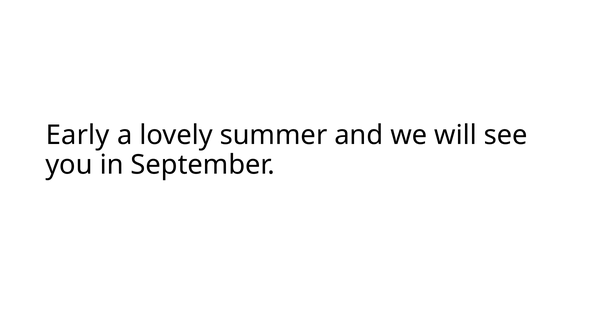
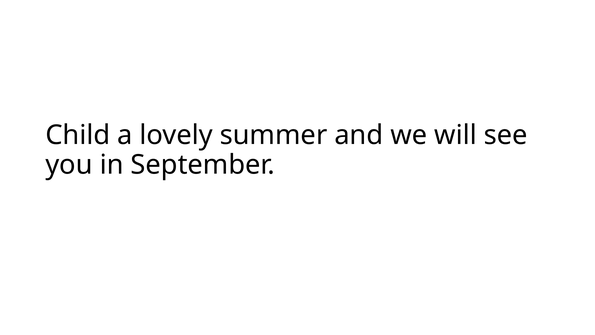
Early: Early -> Child (78, 135)
